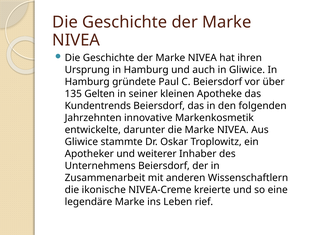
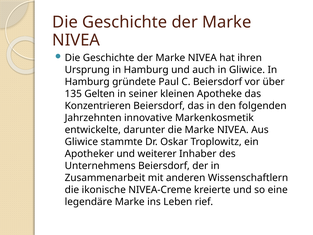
Kundentrends: Kundentrends -> Konzentrieren (98, 106)
